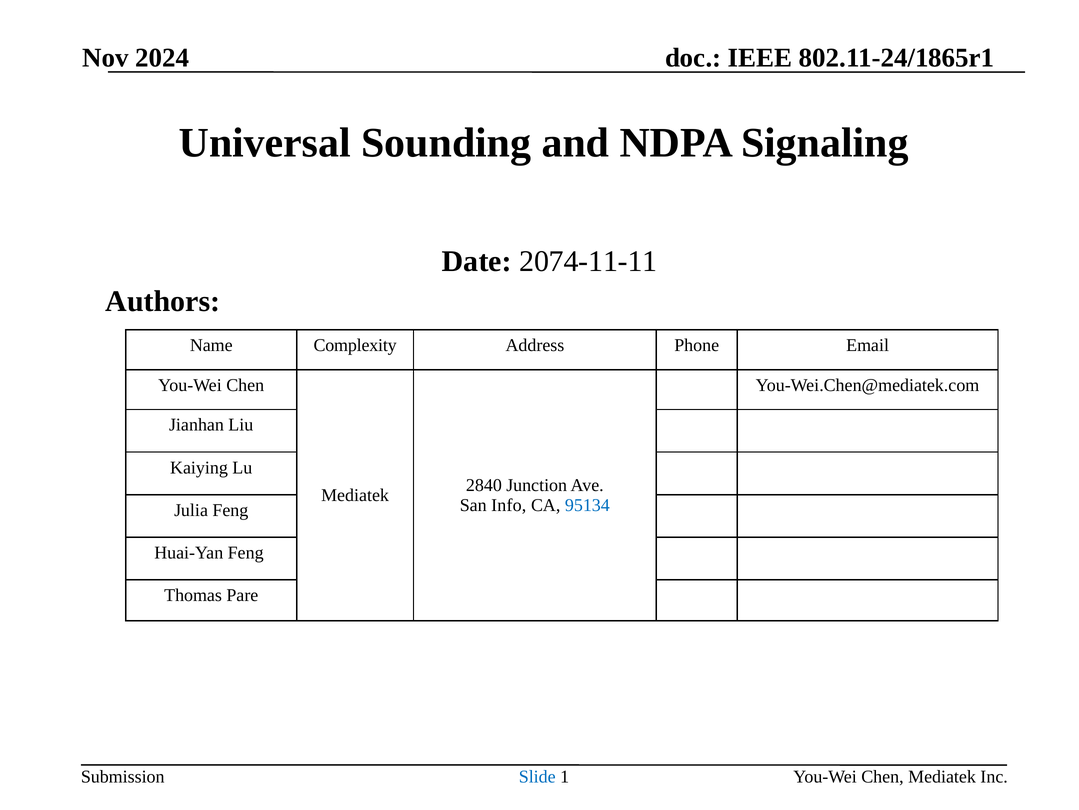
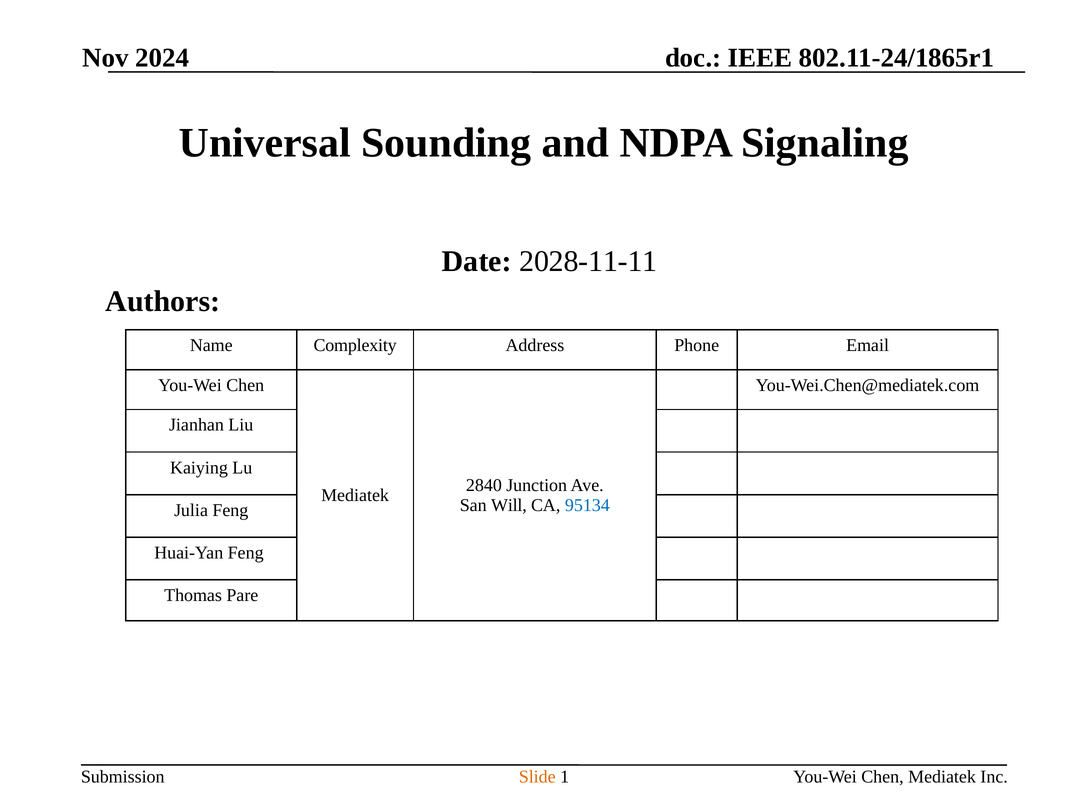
2074-11-11: 2074-11-11 -> 2028-11-11 (588, 261)
Info: Info -> Will (509, 505)
Slide colour: blue -> orange (537, 776)
